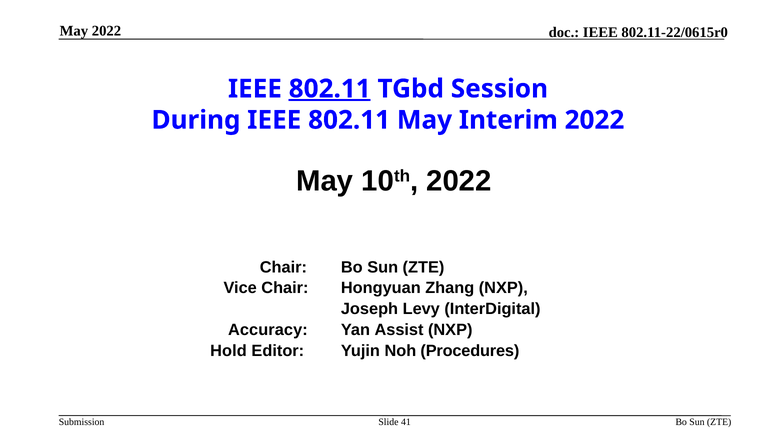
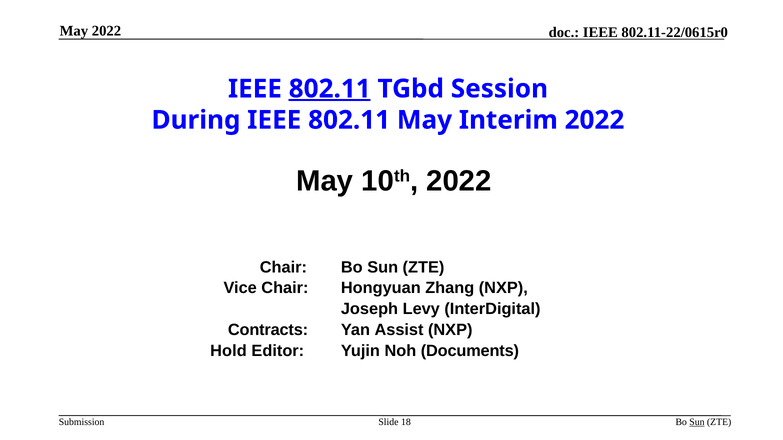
Accuracy: Accuracy -> Contracts (268, 330)
Procedures: Procedures -> Documents (470, 351)
41: 41 -> 18 (406, 422)
Sun underline: none -> present (697, 422)
